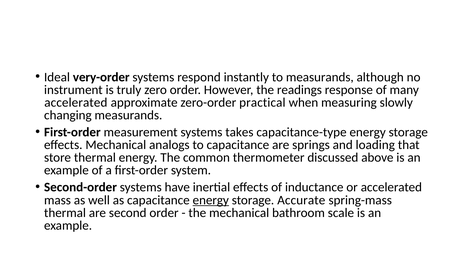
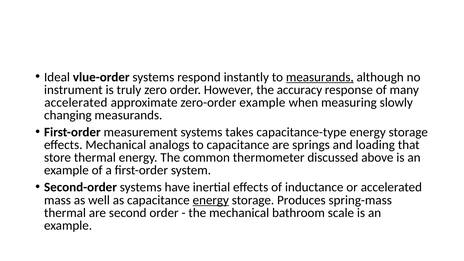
very-order: very-order -> vlue-order (101, 77)
measurands underline: none -> present (320, 77)
readings: readings -> accuracy (299, 90)
zero-order practical: practical -> example (262, 102)
Accurate: Accurate -> Produces (301, 200)
